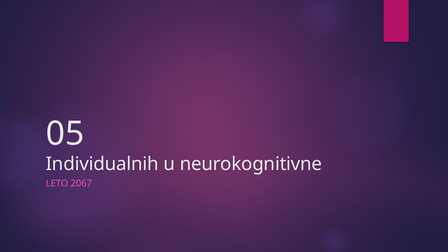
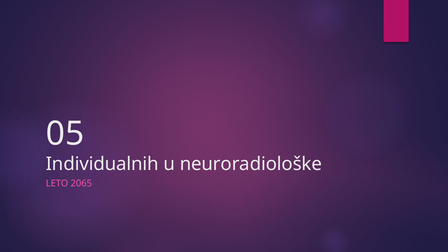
neurokognitivne: neurokognitivne -> neuroradiološke (251, 164)
2067: 2067 -> 2065 (81, 183)
